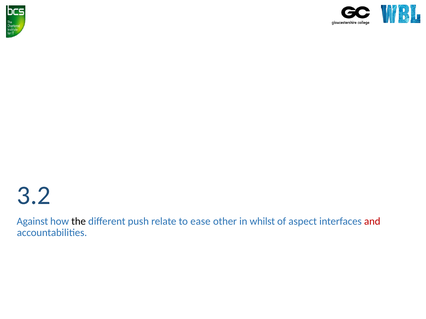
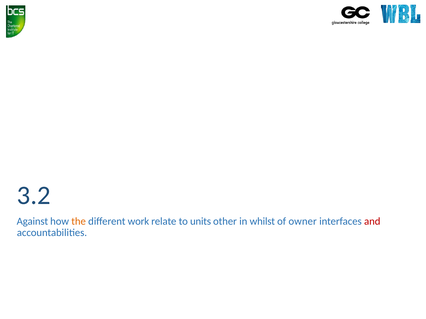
the colour: black -> orange (79, 222)
push: push -> work (138, 222)
ease: ease -> units (201, 222)
aspect: aspect -> owner (303, 222)
